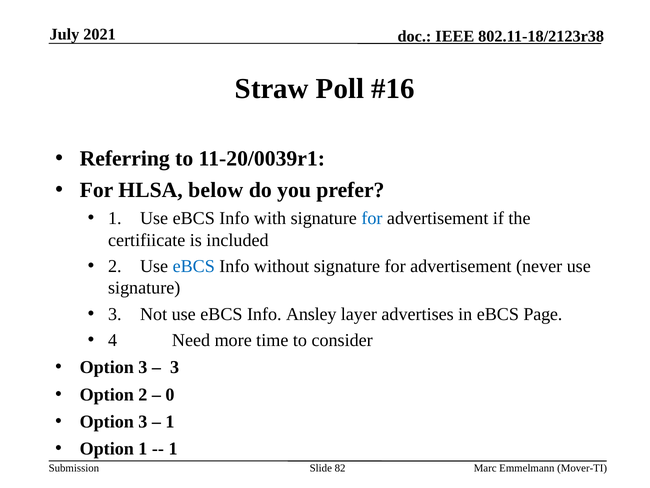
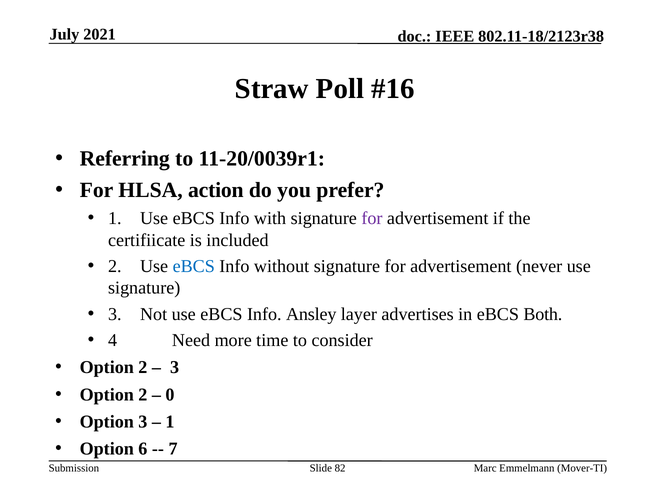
below: below -> action (216, 190)
for colour: blue -> purple (372, 218)
Page: Page -> Both (543, 314)
3: 3 -> 2 (143, 367)
Option 1: 1 -> 6 (143, 448)
1: 1 -> 7 (173, 448)
